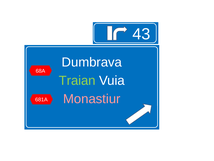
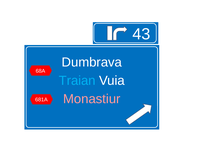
Traian colour: light green -> light blue (77, 80)
